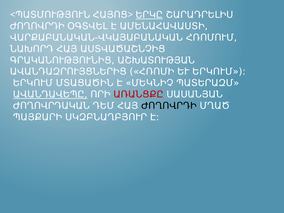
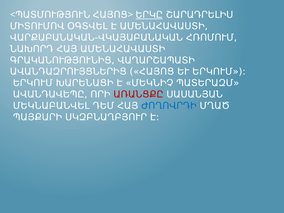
ԺՈՂՈՎՐԴԻ: ԺՈՂՈՎՐԴԻ -> ՄԻՏՈՒՄՈՎ (37, 26)
ՀԱՅ ԱՍՏՎԱԾԱՇՆՉԻՑ: ԱՍՏՎԱԾԱՇՆՉԻՑ -> ԱՄԵՆԱՀԱՎԱՍՏԻ (123, 49)
ԱՇԽԱՏՈՒԹՅԱՆ: ԱՇԽԱՏՈՒԹՅԱՆ -> ՎԱՂԱՐՇԱՊԱՏԻ (156, 60)
ԱՎԱՆԴԱԶՐՈՒՅՑՆԵՐԻՑ ՀՌՈՄԻ: ՀՌՈՄԻ -> ՀԱՅՈՑ (152, 72)
ՄՏԱՑԱԾԻՆ: ՄՏԱՑԱԾԻՆ -> ԽԱՐԵՆԱՑԻ (85, 83)
ԱՎԱՆԴԱՎԵՊԸ underline: present -> none (50, 94)
ԺՈՂՈՎՐԴԱԿԱՆ: ԺՈՂՈՎՐԴԱԿԱՆ -> ՄԵԿՆԱԲԱՆՎԵԼ (51, 106)
ԺՈՂՈՎՐԴԻ colour: black -> blue (169, 106)
